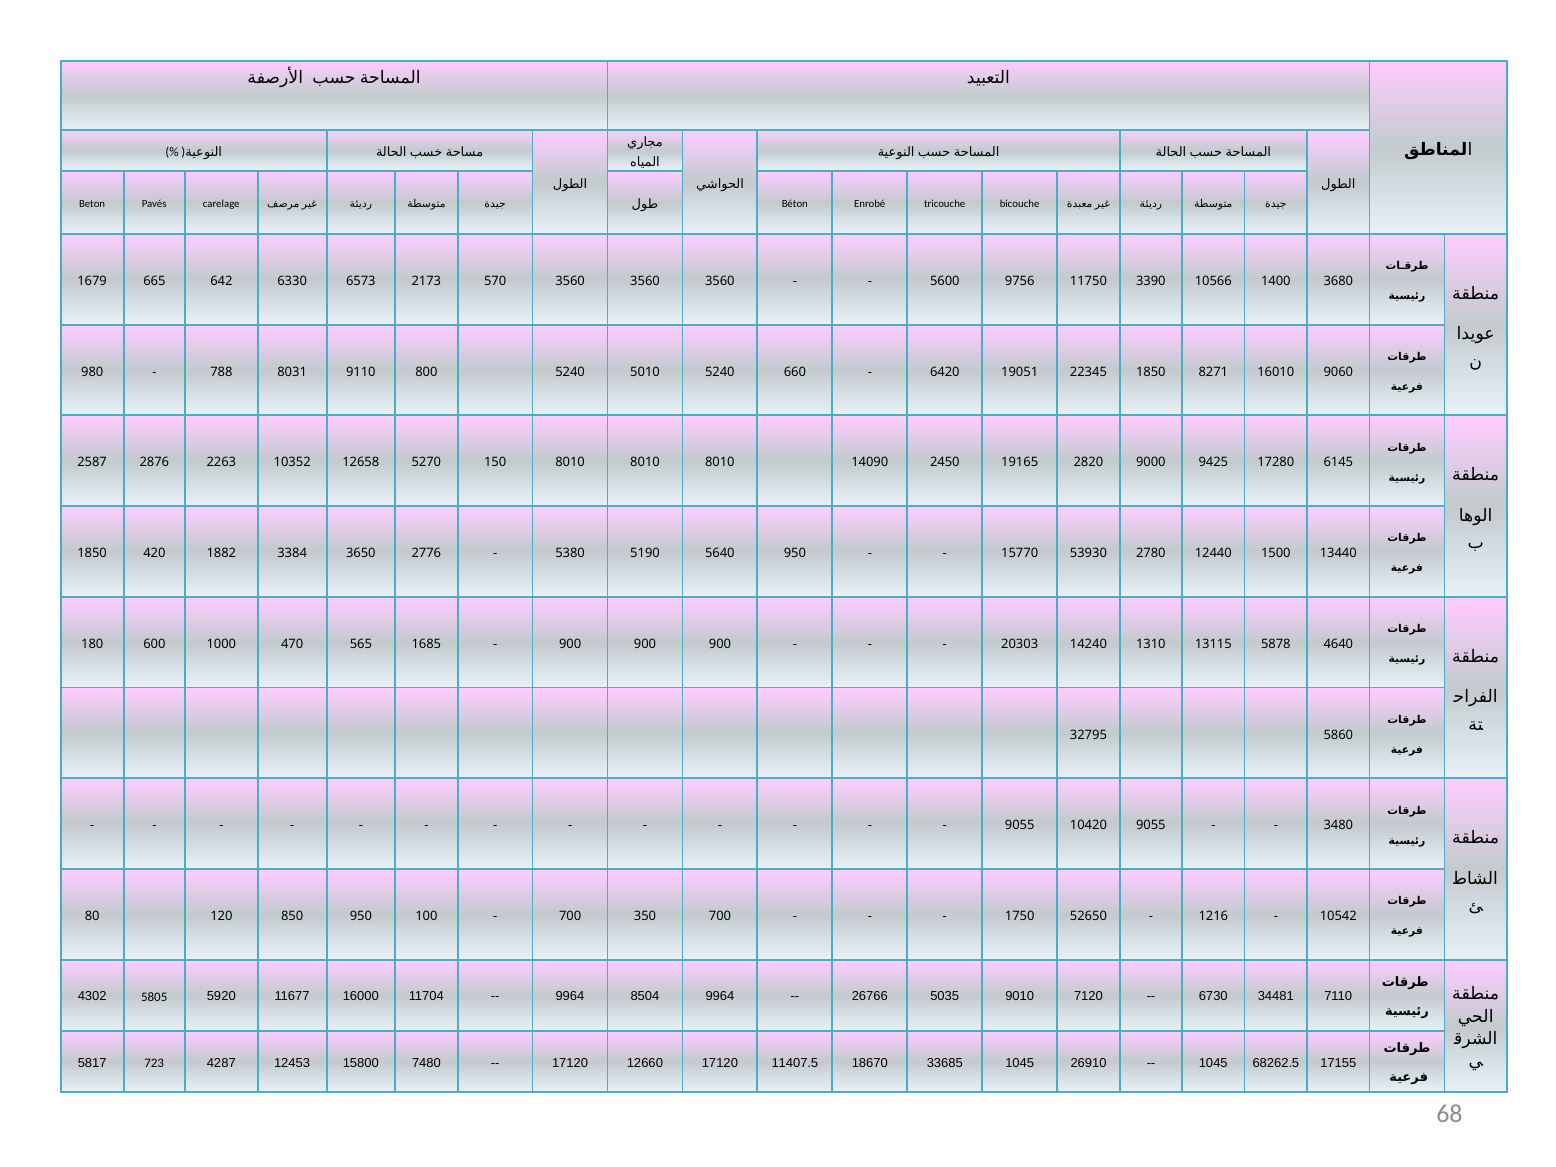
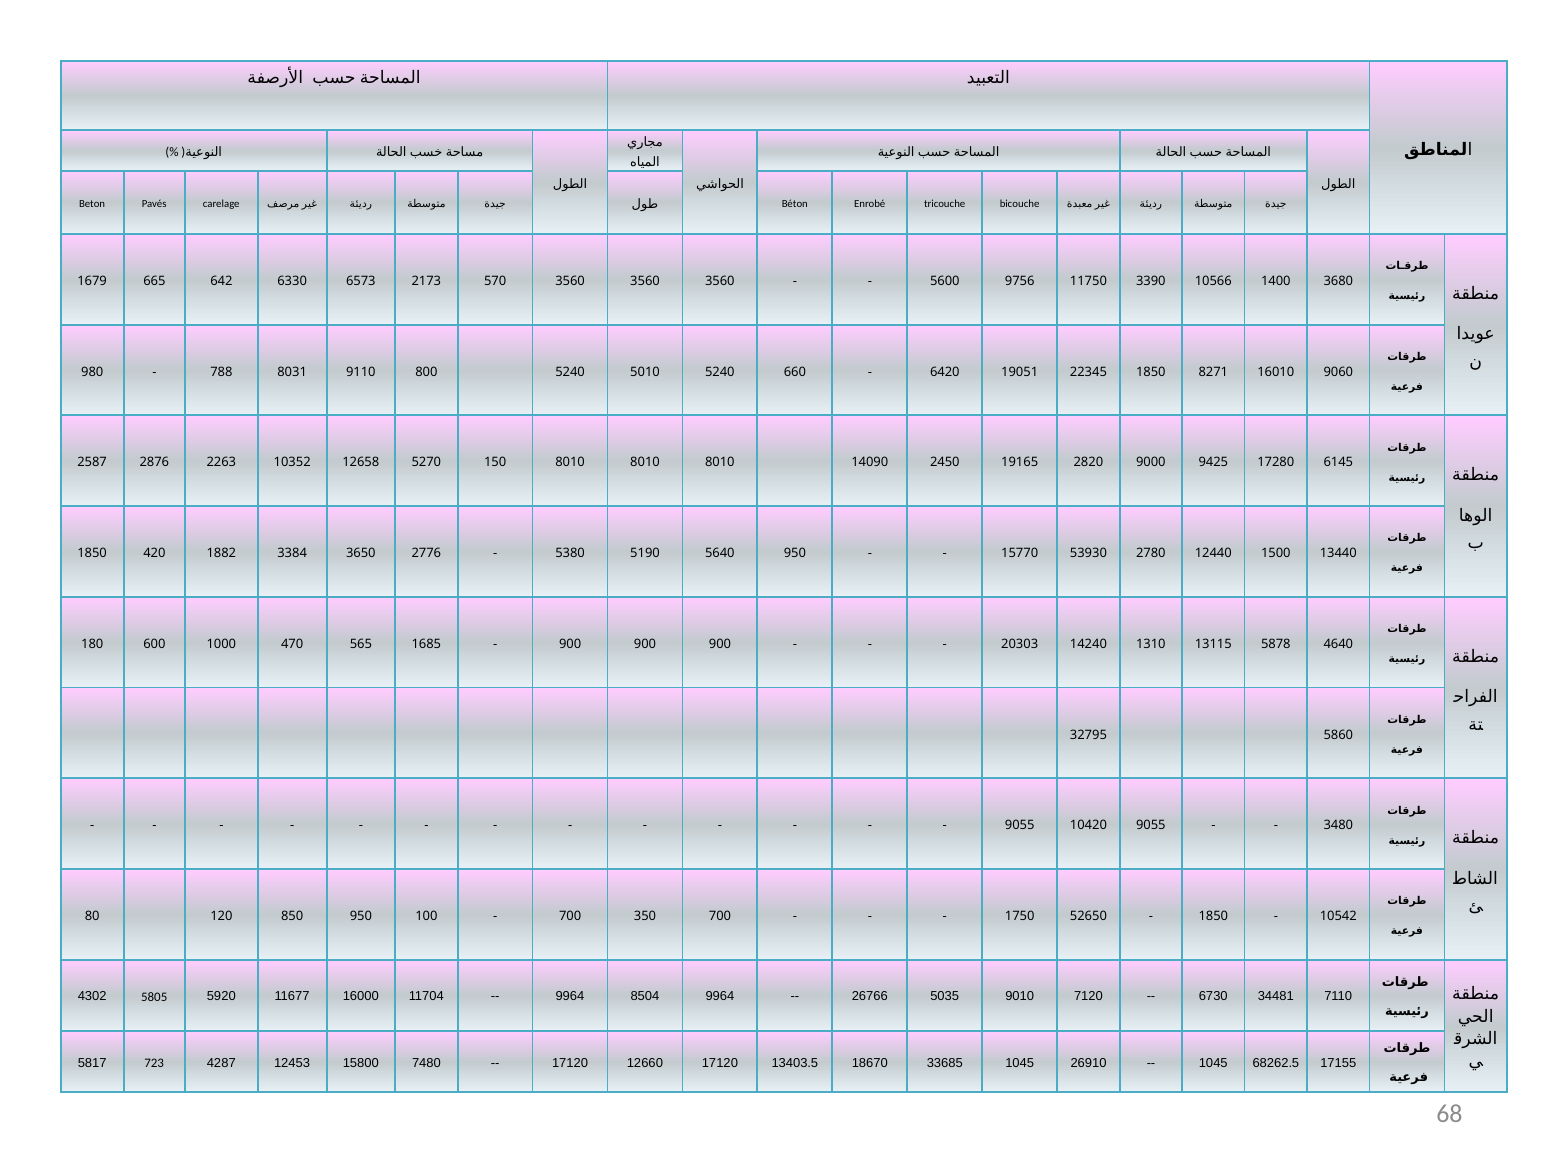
1216: 1216 -> 1850 (1213, 916)
11407.5: 11407.5 -> 13403.5 (795, 1063)
